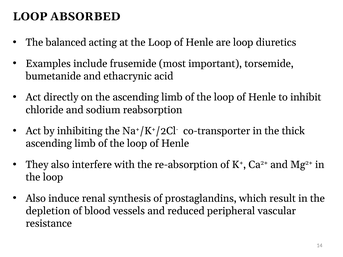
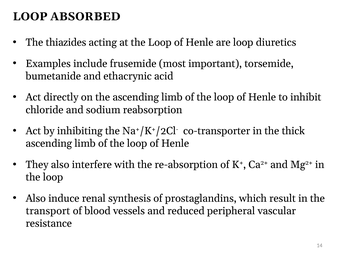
balanced: balanced -> thiazides (66, 43)
depletion: depletion -> transport (48, 211)
